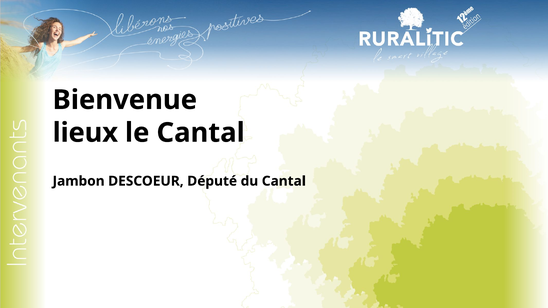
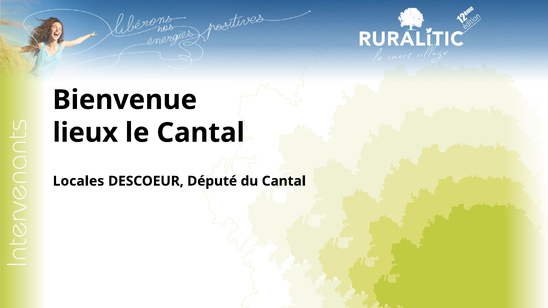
Jambon: Jambon -> Locales (78, 181)
